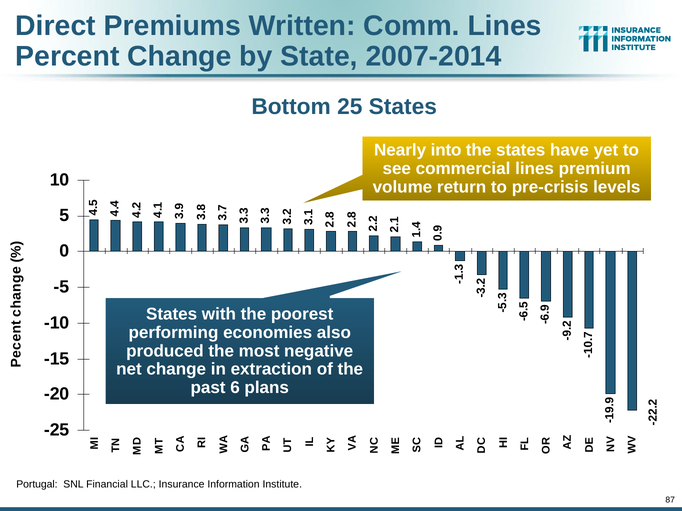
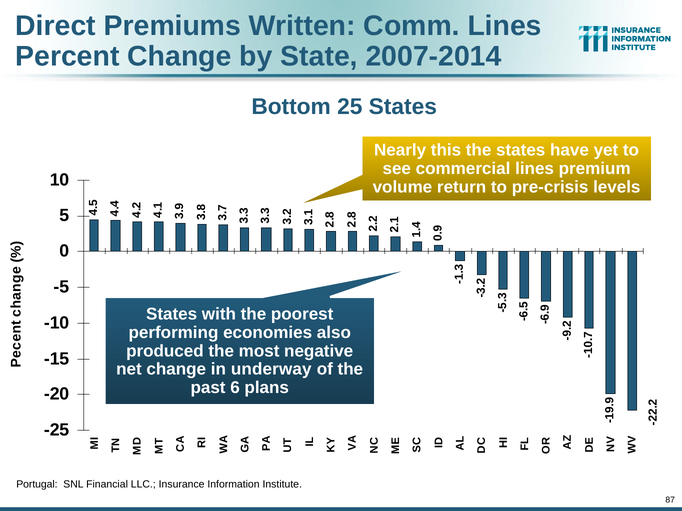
into: into -> this (446, 150)
extraction: extraction -> underway (271, 370)
